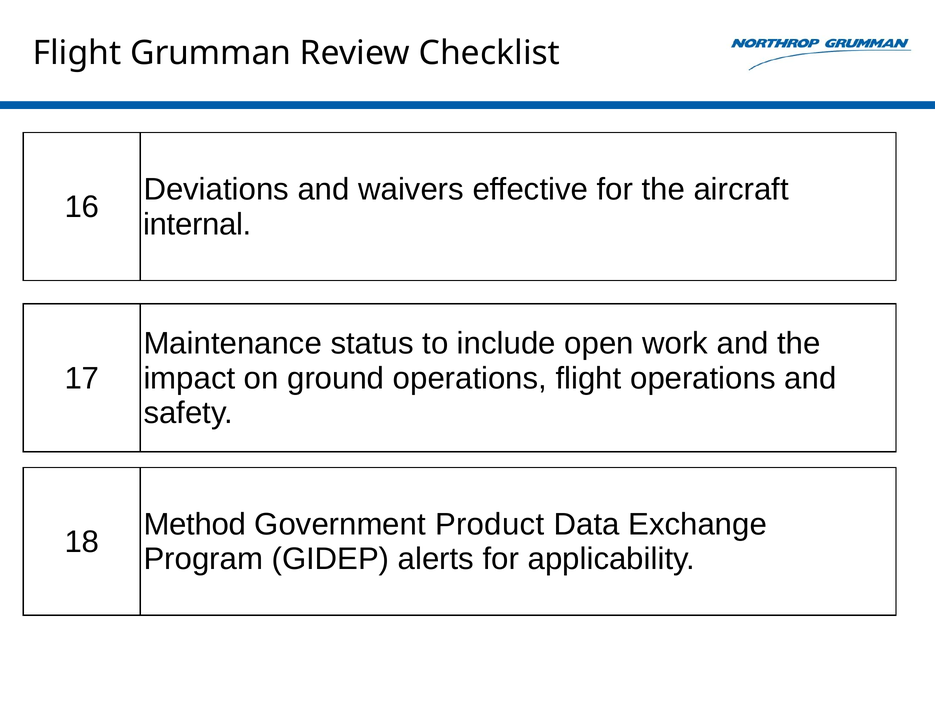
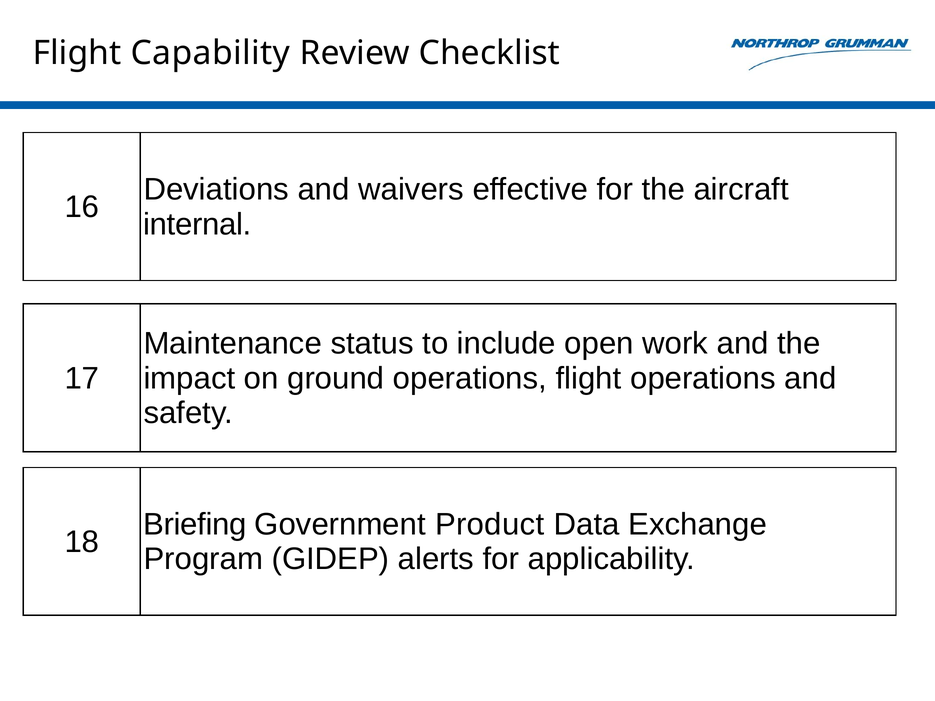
Grumman: Grumman -> Capability (210, 53)
Method: Method -> Briefing (195, 525)
